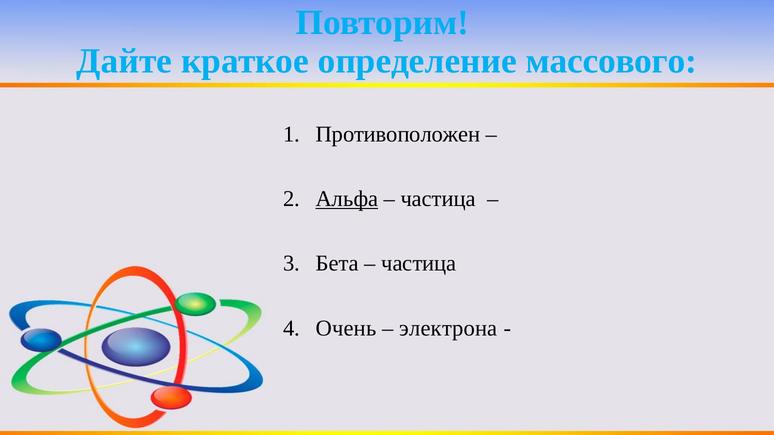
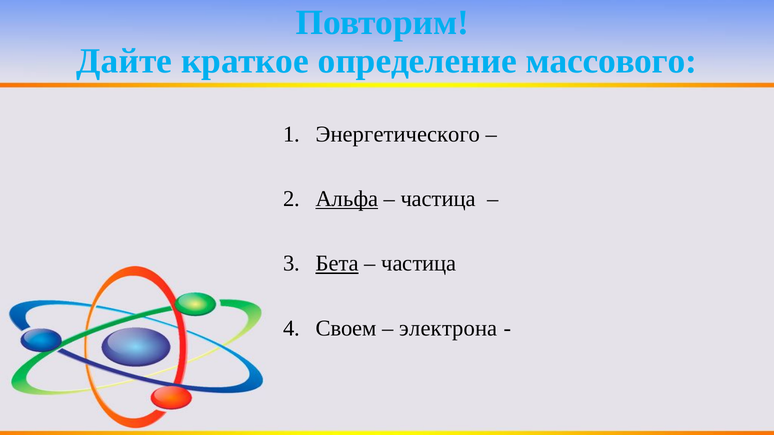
Противоположен: Противоположен -> Энергетического (398, 134)
Бета underline: none -> present (337, 264)
Очень: Очень -> Своем (346, 329)
